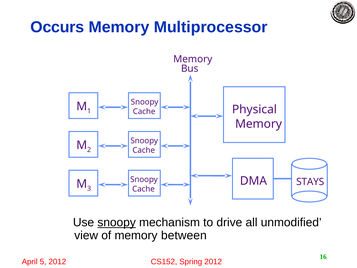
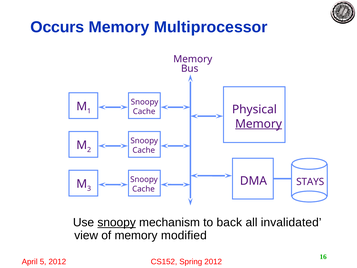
Memory underline: none -> present (259, 124)
drive: drive -> back (229, 222)
unmodified: unmodified -> invalidated (291, 222)
between: between -> modified (184, 235)
